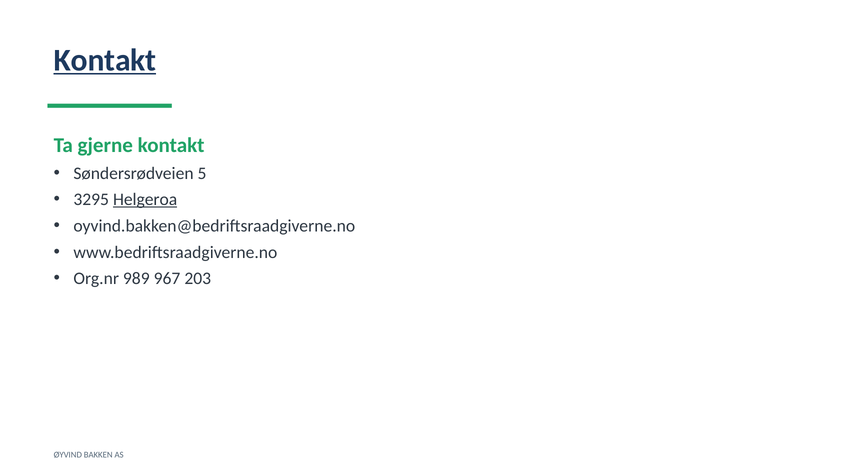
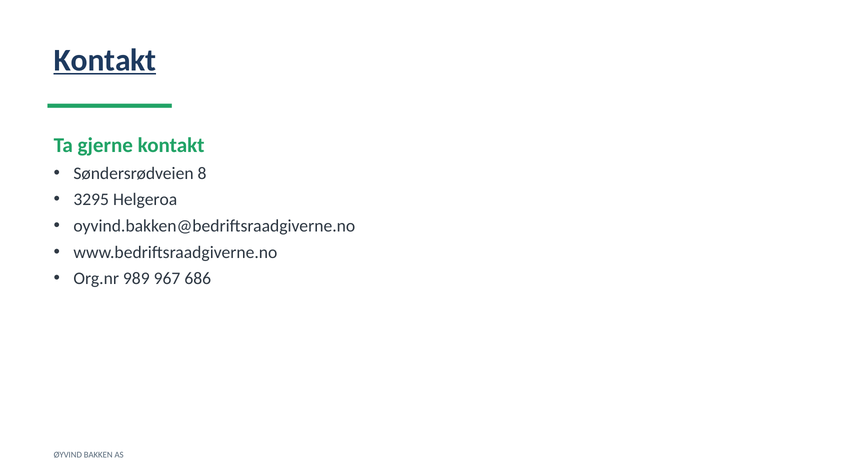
5: 5 -> 8 (202, 173)
Helgeroa underline: present -> none (145, 200)
203: 203 -> 686 (198, 279)
